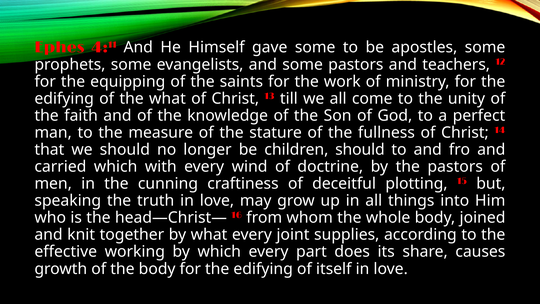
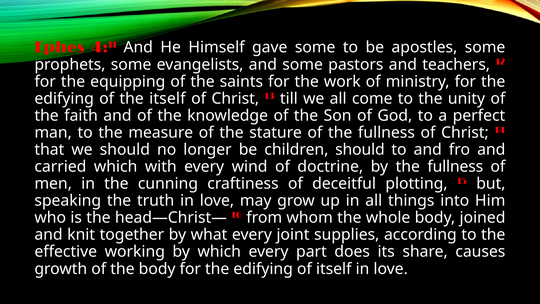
the what: what -> itself (167, 98)
by the pastors: pastors -> fullness (455, 167)
